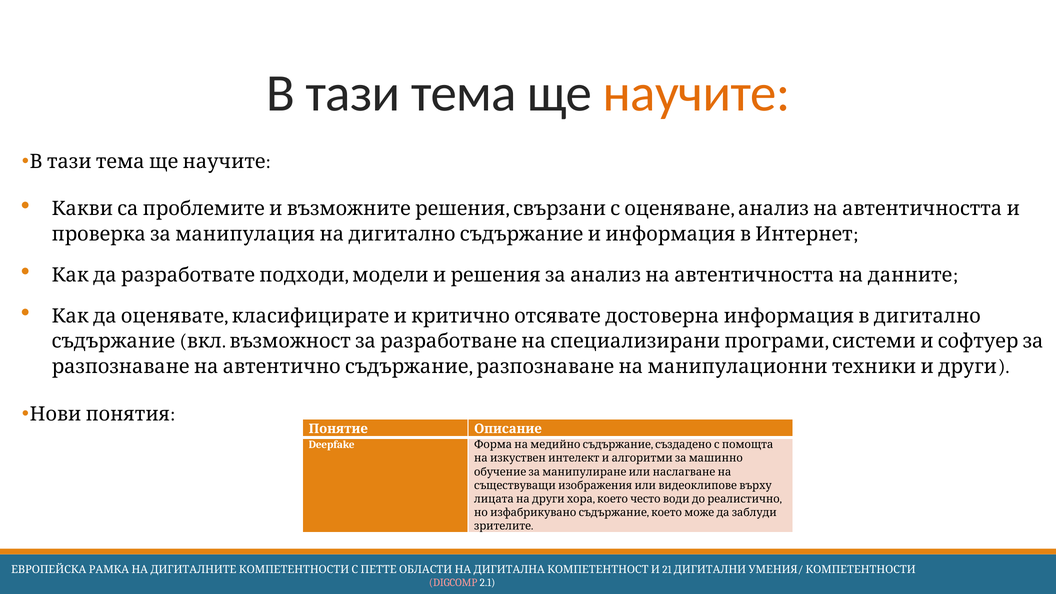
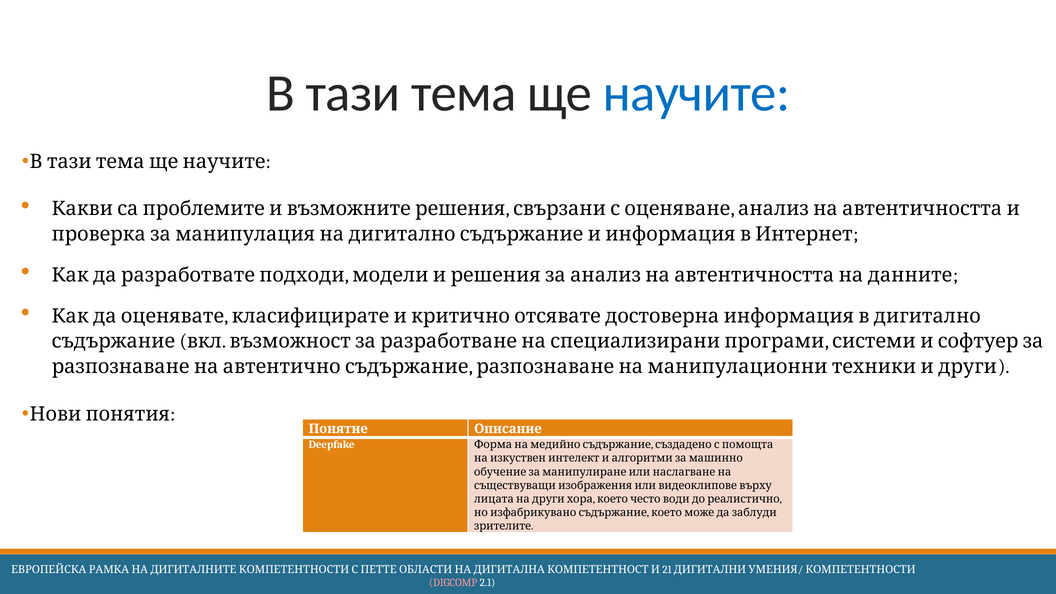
научите colour: orange -> blue (696, 93)
